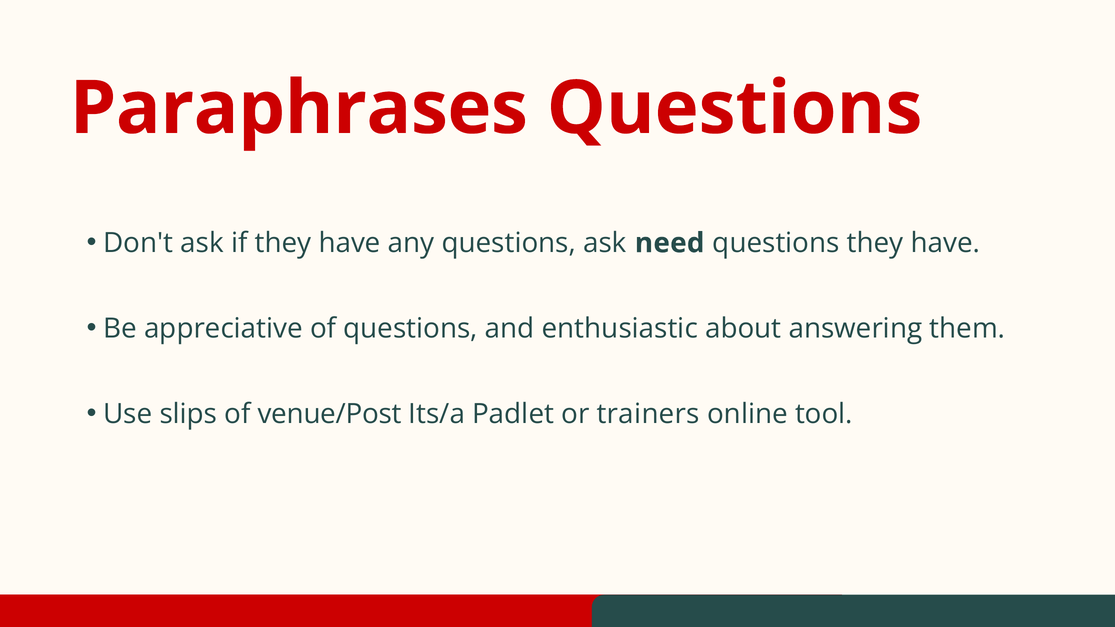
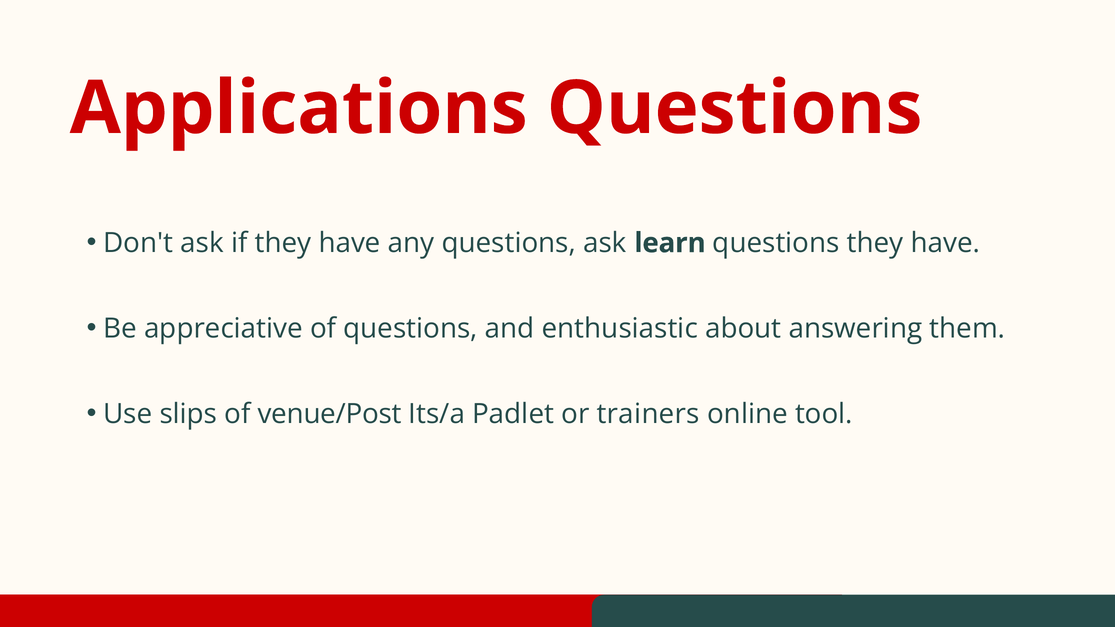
Paraphrases: Paraphrases -> Applications (299, 108)
need: need -> learn (670, 243)
